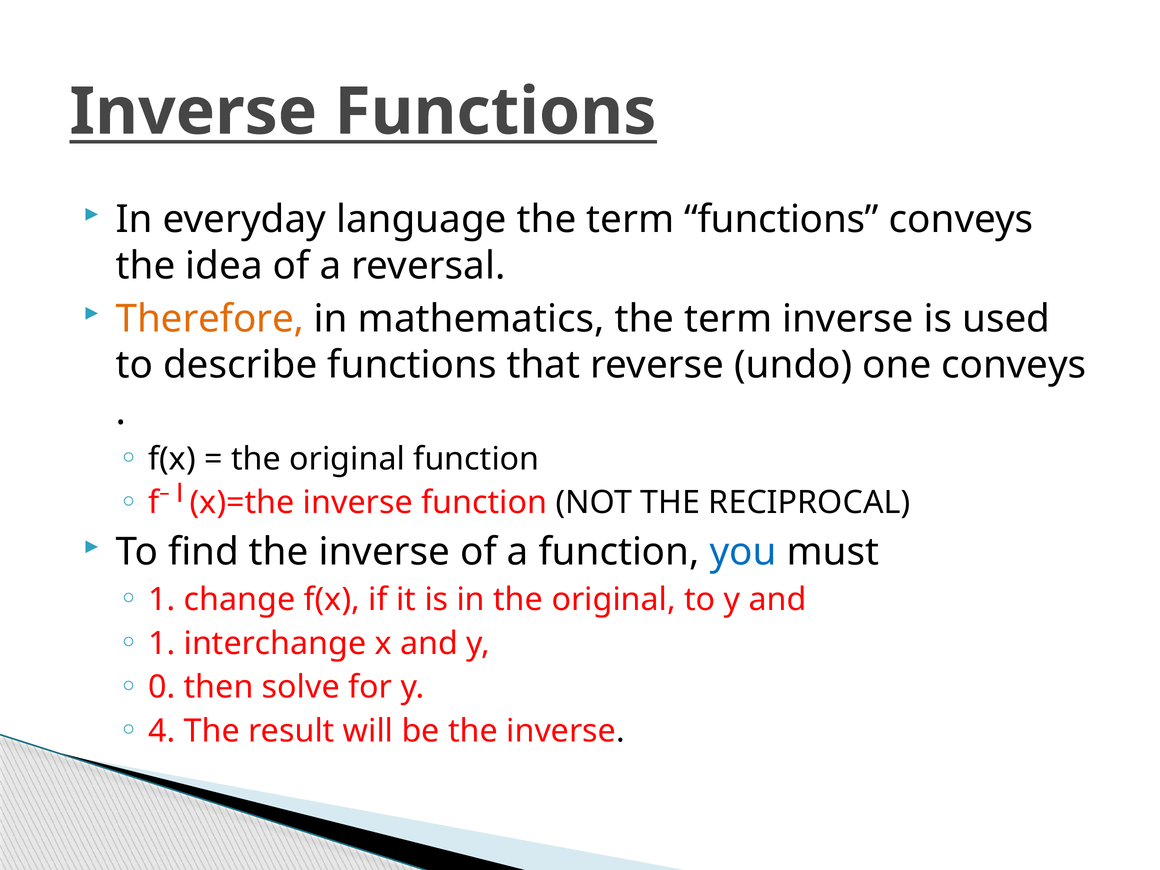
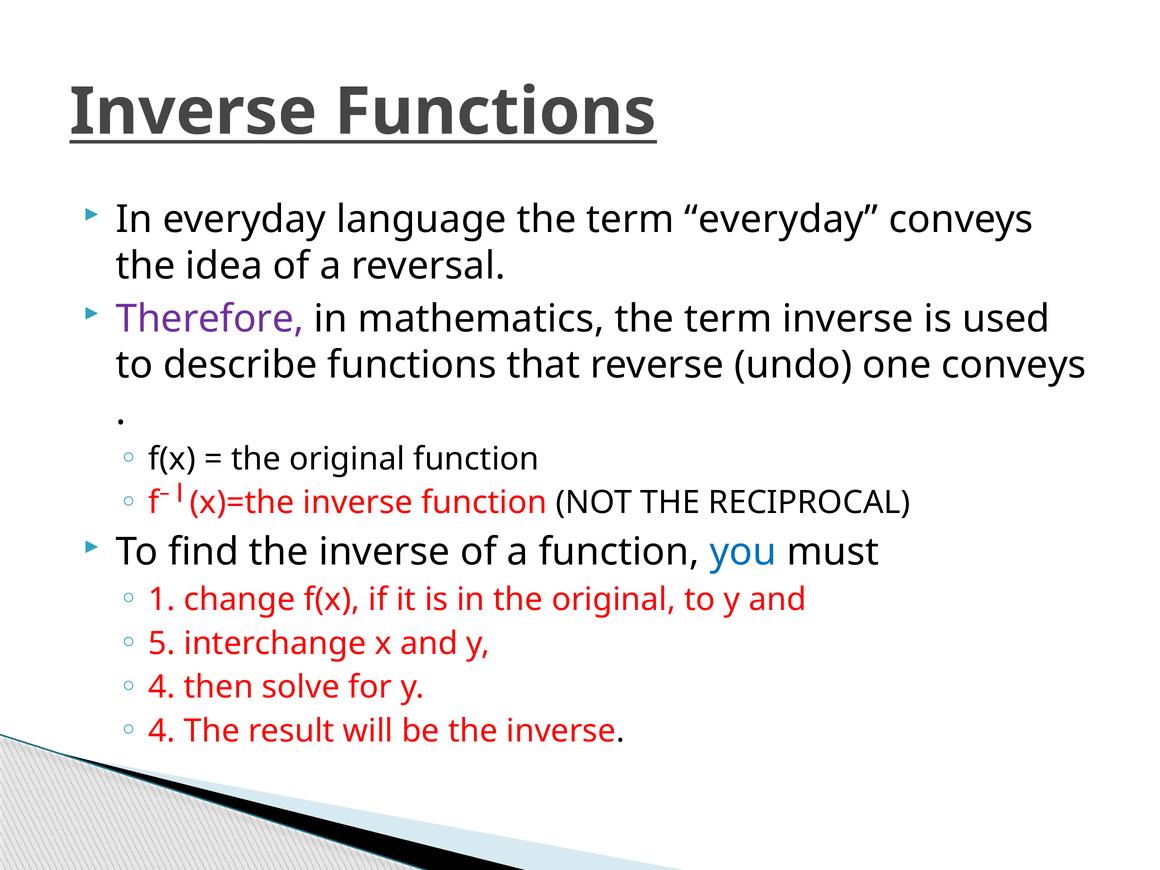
term functions: functions -> everyday (781, 220)
Therefore colour: orange -> purple (210, 319)
1: 1 -> 5 (162, 643)
0: 0 -> 4 (162, 687)
